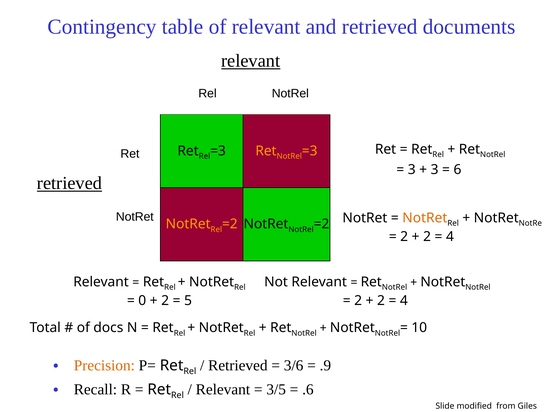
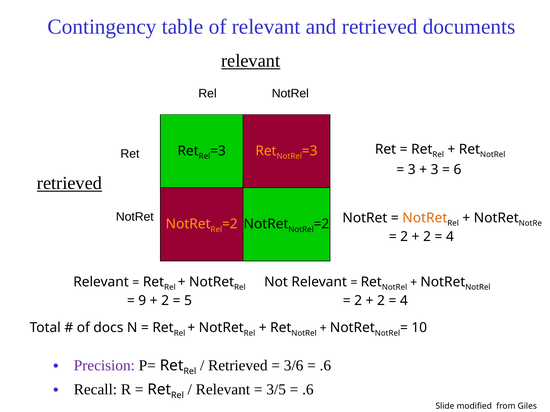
0: 0 -> 9 (142, 301)
Precision colour: orange -> purple (104, 366)
.9: .9 -> .6 (325, 366)
